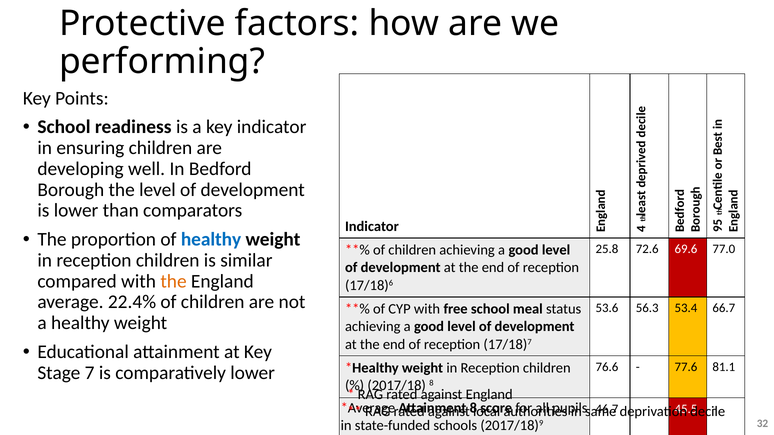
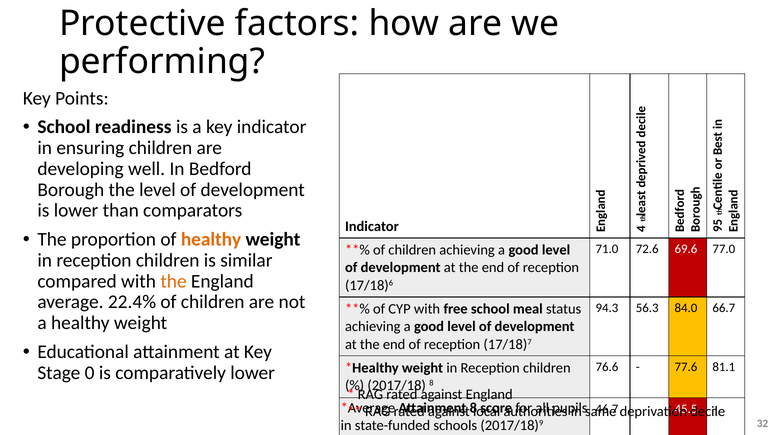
healthy colour: blue -> orange (211, 240)
25.8: 25.8 -> 71.0 (607, 249)
53.6: 53.6 -> 94.3 (607, 308)
53.4: 53.4 -> 84.0 (686, 308)
7: 7 -> 0 (90, 373)
